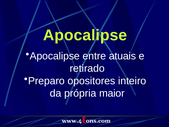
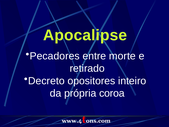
Apocalipse: Apocalipse -> Pecadores (55, 56)
atuais: atuais -> morte (122, 56)
Preparo: Preparo -> Decreto (46, 81)
maior: maior -> coroa (112, 93)
